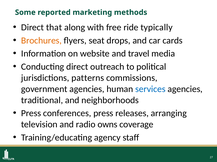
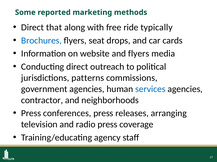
Brochures colour: orange -> blue (41, 41)
and travel: travel -> flyers (139, 54)
traditional: traditional -> contractor (42, 101)
radio owns: owns -> press (107, 125)
